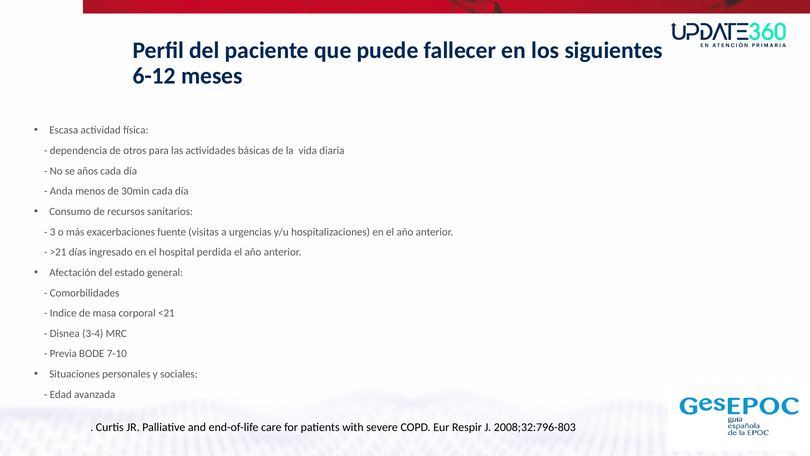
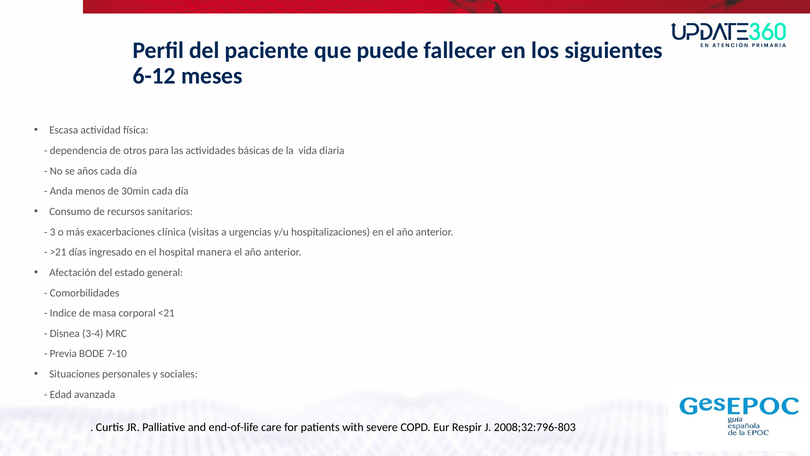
fuente: fuente -> clínica (172, 232)
perdida: perdida -> manera (214, 252)
